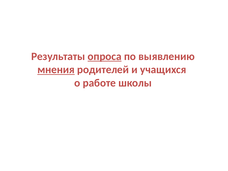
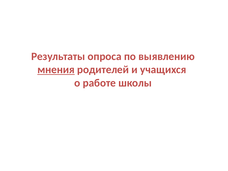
опроса underline: present -> none (105, 56)
